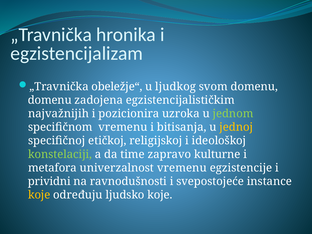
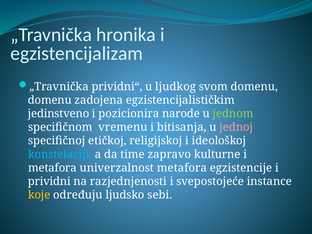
obeležje“: obeležje“ -> prividni“ (117, 87)
najvažnijih: najvažnijih -> jedinstveno (59, 114)
uzroka: uzroka -> narode (181, 114)
jednoj colour: yellow -> pink (236, 127)
konstelaciji colour: light green -> light blue (60, 154)
univerzalnost vremenu: vremenu -> metafora (182, 168)
ravnodušnosti: ravnodušnosti -> razjednjenosti (128, 181)
ljudsko koje: koje -> sebi (160, 195)
